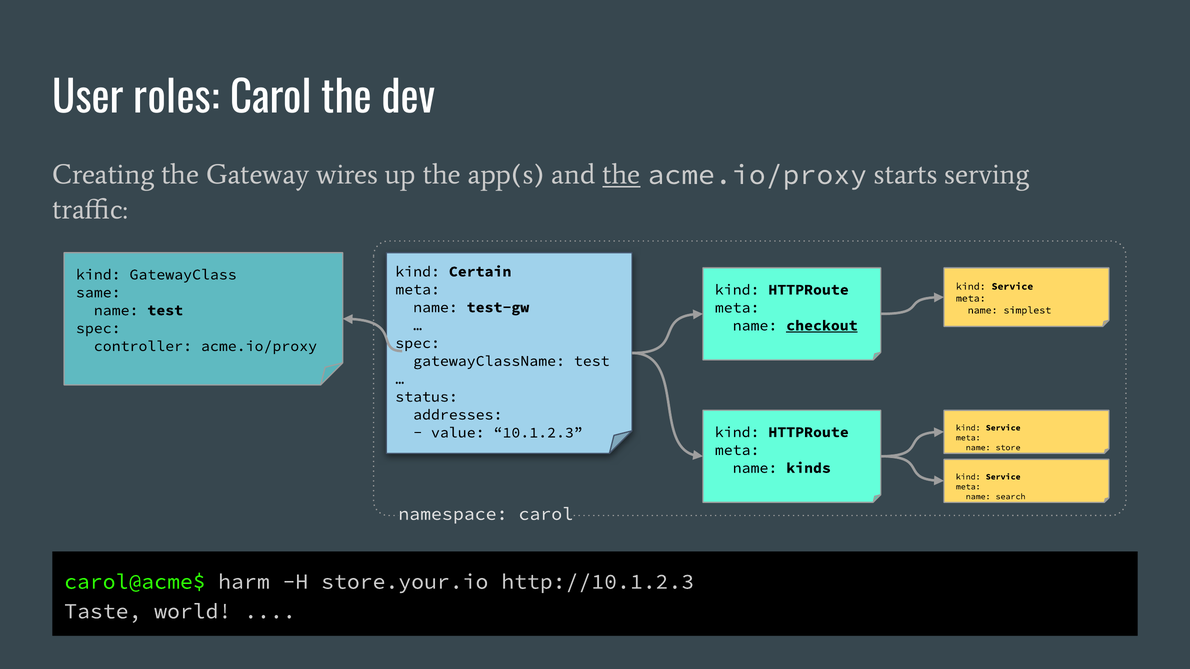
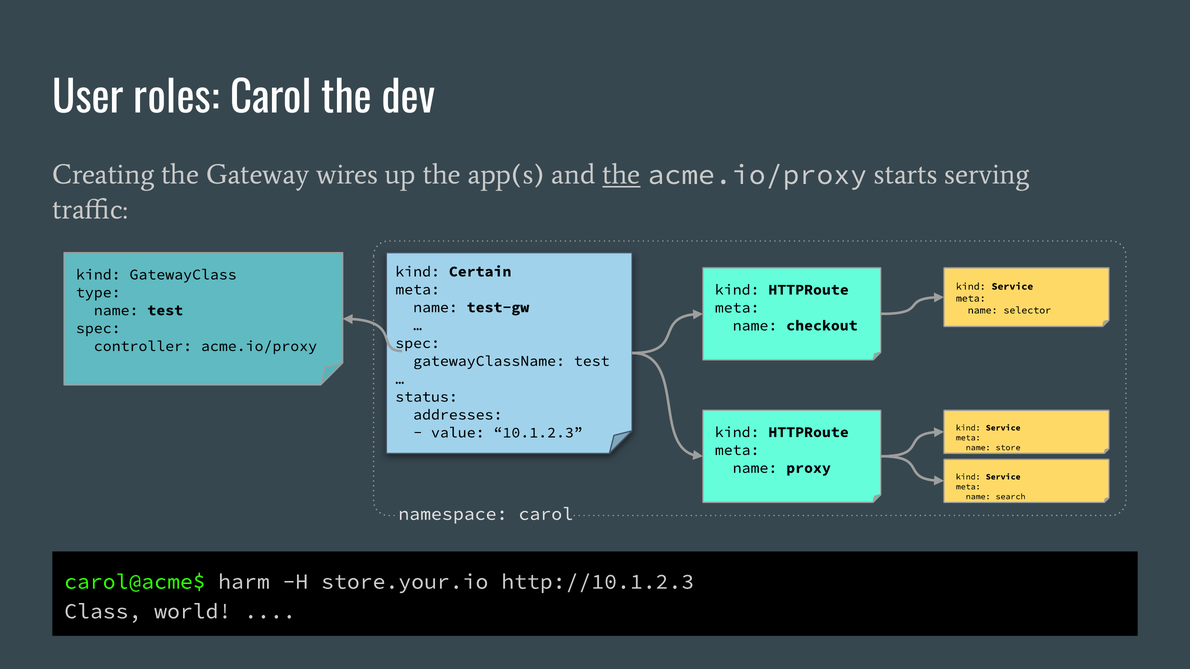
same: same -> type (98, 293)
simplest: simplest -> selector (1027, 310)
checkout underline: present -> none (822, 326)
kinds: kinds -> proxy (809, 468)
Taste: Taste -> Class (103, 612)
